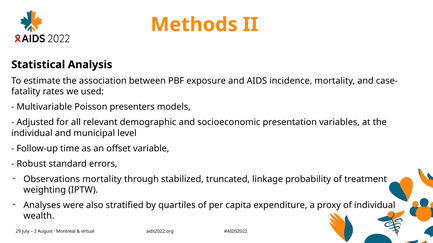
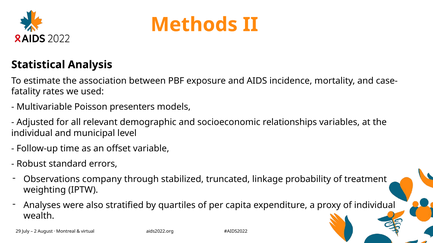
presentation: presentation -> relationships (290, 123)
Observations mortality: mortality -> company (102, 179)
